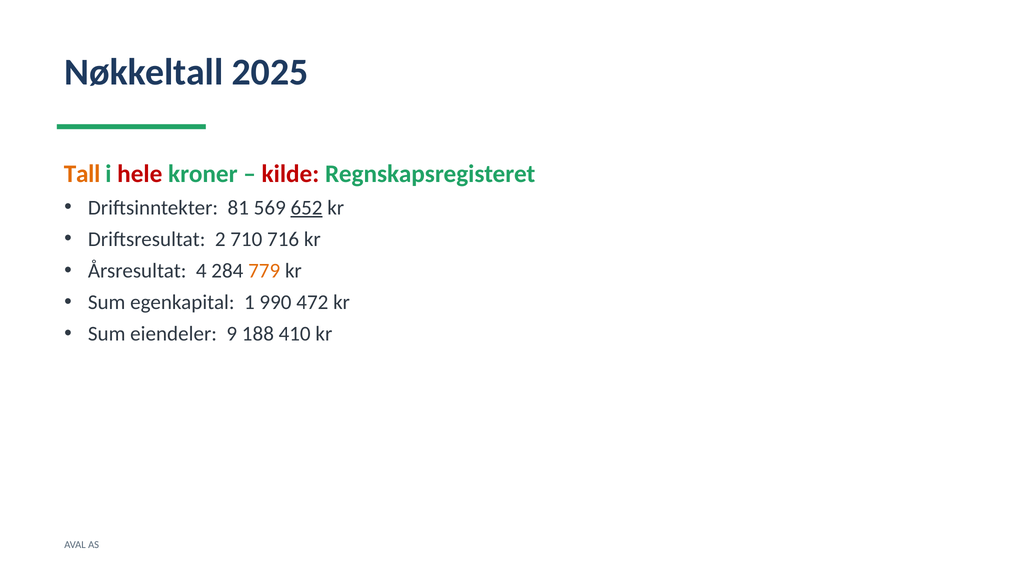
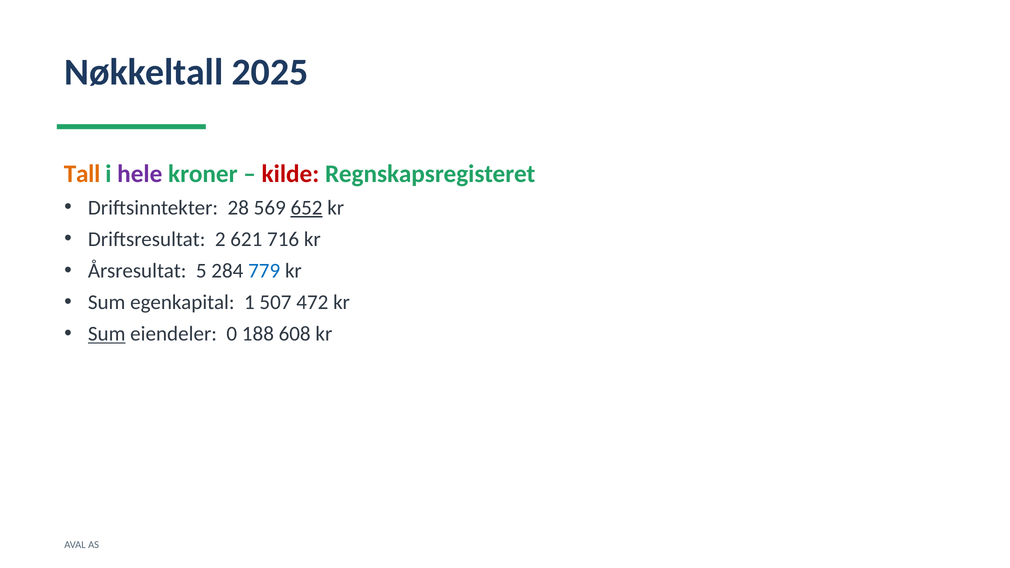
hele colour: red -> purple (140, 174)
81: 81 -> 28 (238, 208)
710: 710 -> 621 (246, 239)
4: 4 -> 5 (201, 271)
779 colour: orange -> blue (264, 271)
990: 990 -> 507 (275, 302)
Sum underline: none -> present (107, 334)
9: 9 -> 0 (232, 334)
410: 410 -> 608 (295, 334)
